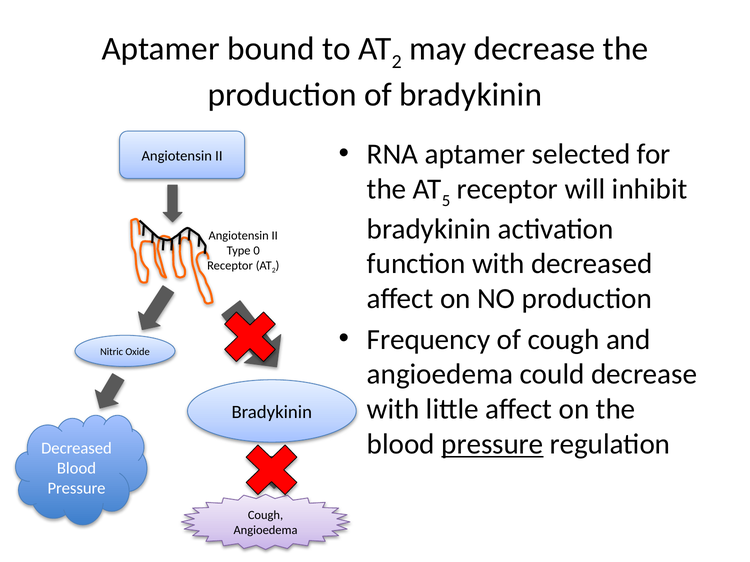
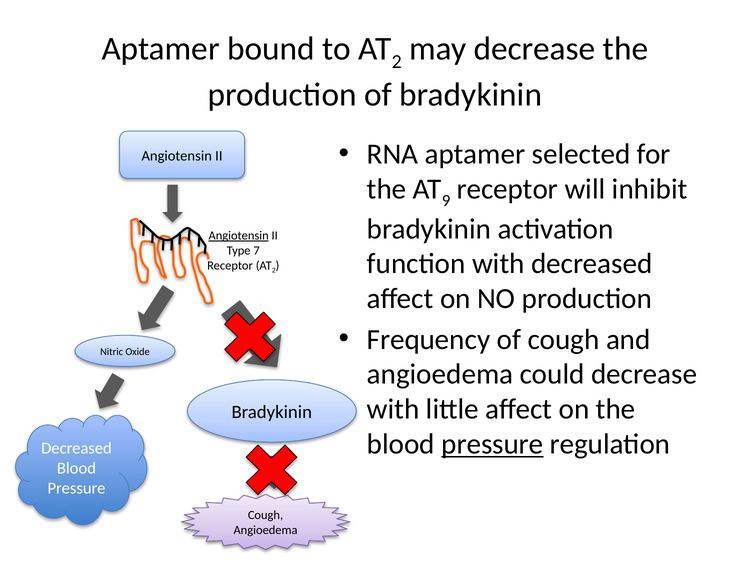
5: 5 -> 9 (446, 201)
Angiotensin underline: none -> present (239, 236)
0: 0 -> 7 (257, 251)
